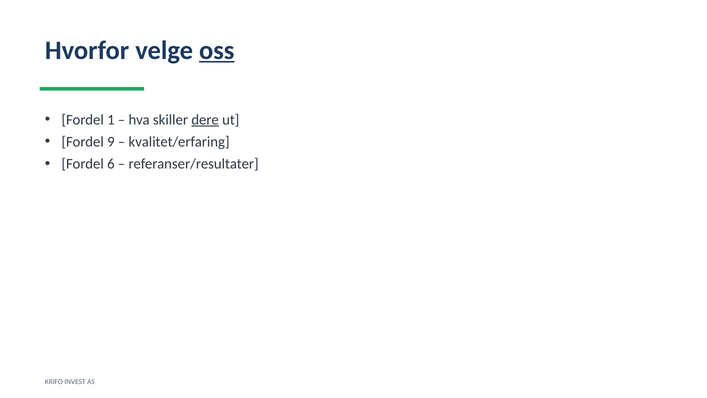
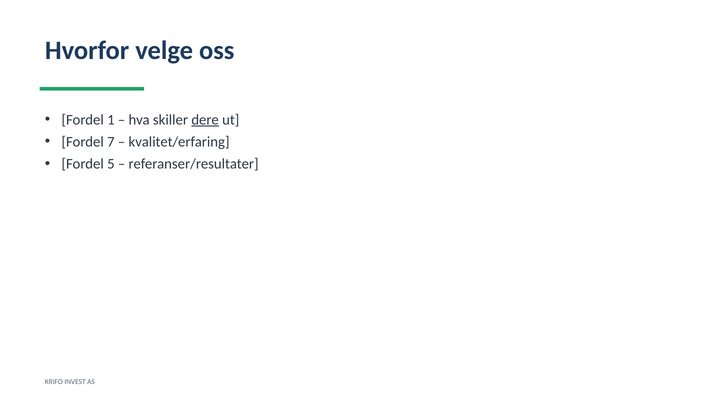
oss underline: present -> none (217, 50)
9: 9 -> 7 (111, 142)
6: 6 -> 5 (111, 164)
